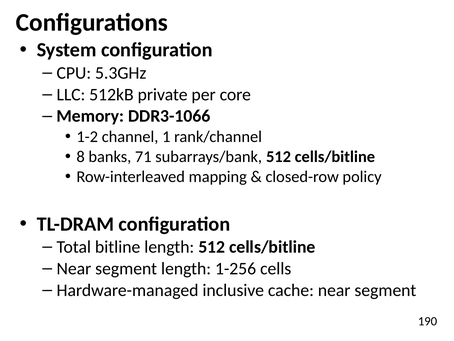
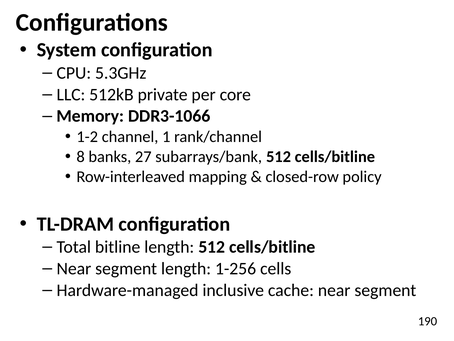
71: 71 -> 27 (143, 157)
